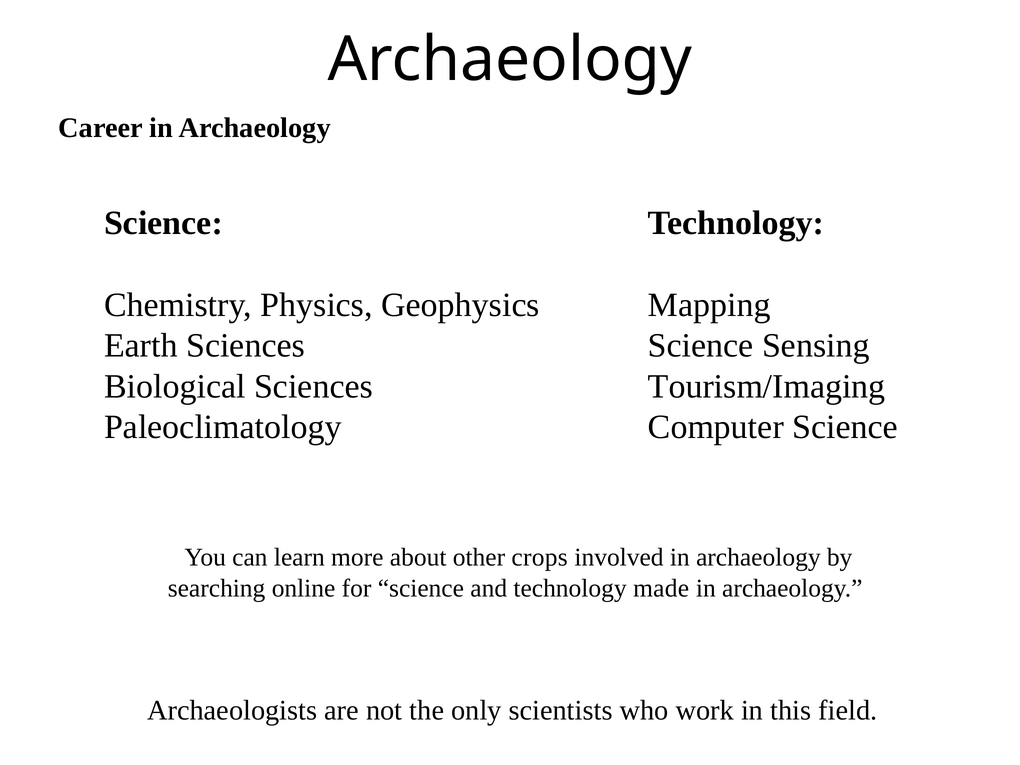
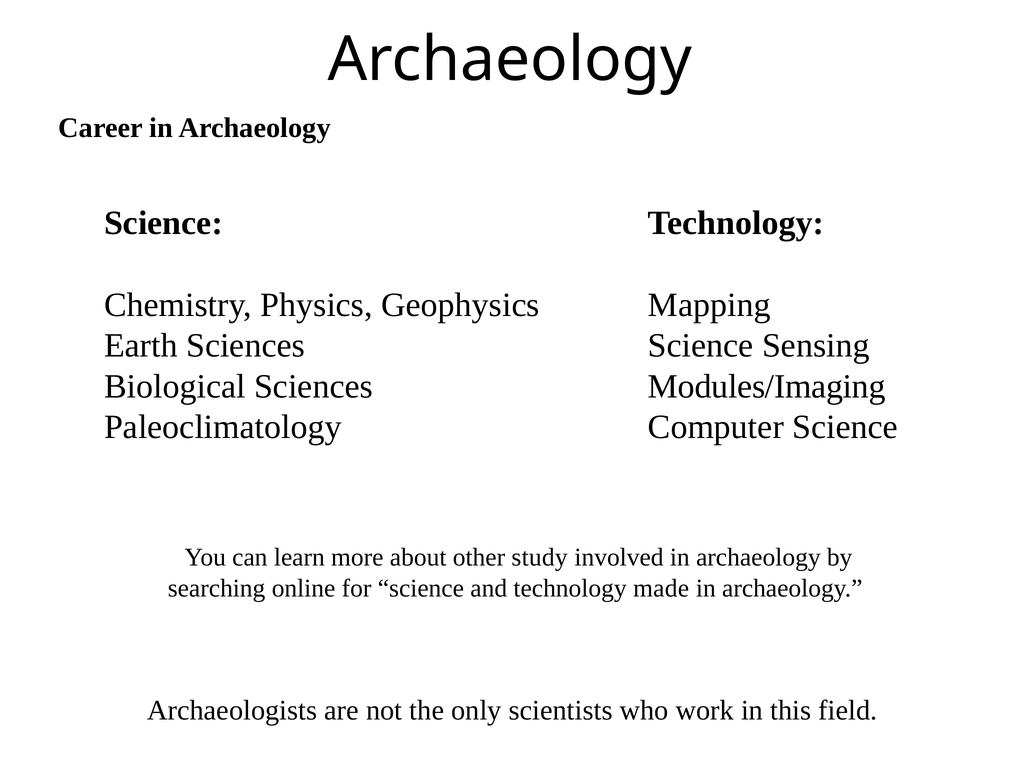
Tourism/Imaging: Tourism/Imaging -> Modules/Imaging (767, 386)
crops: crops -> study (540, 558)
